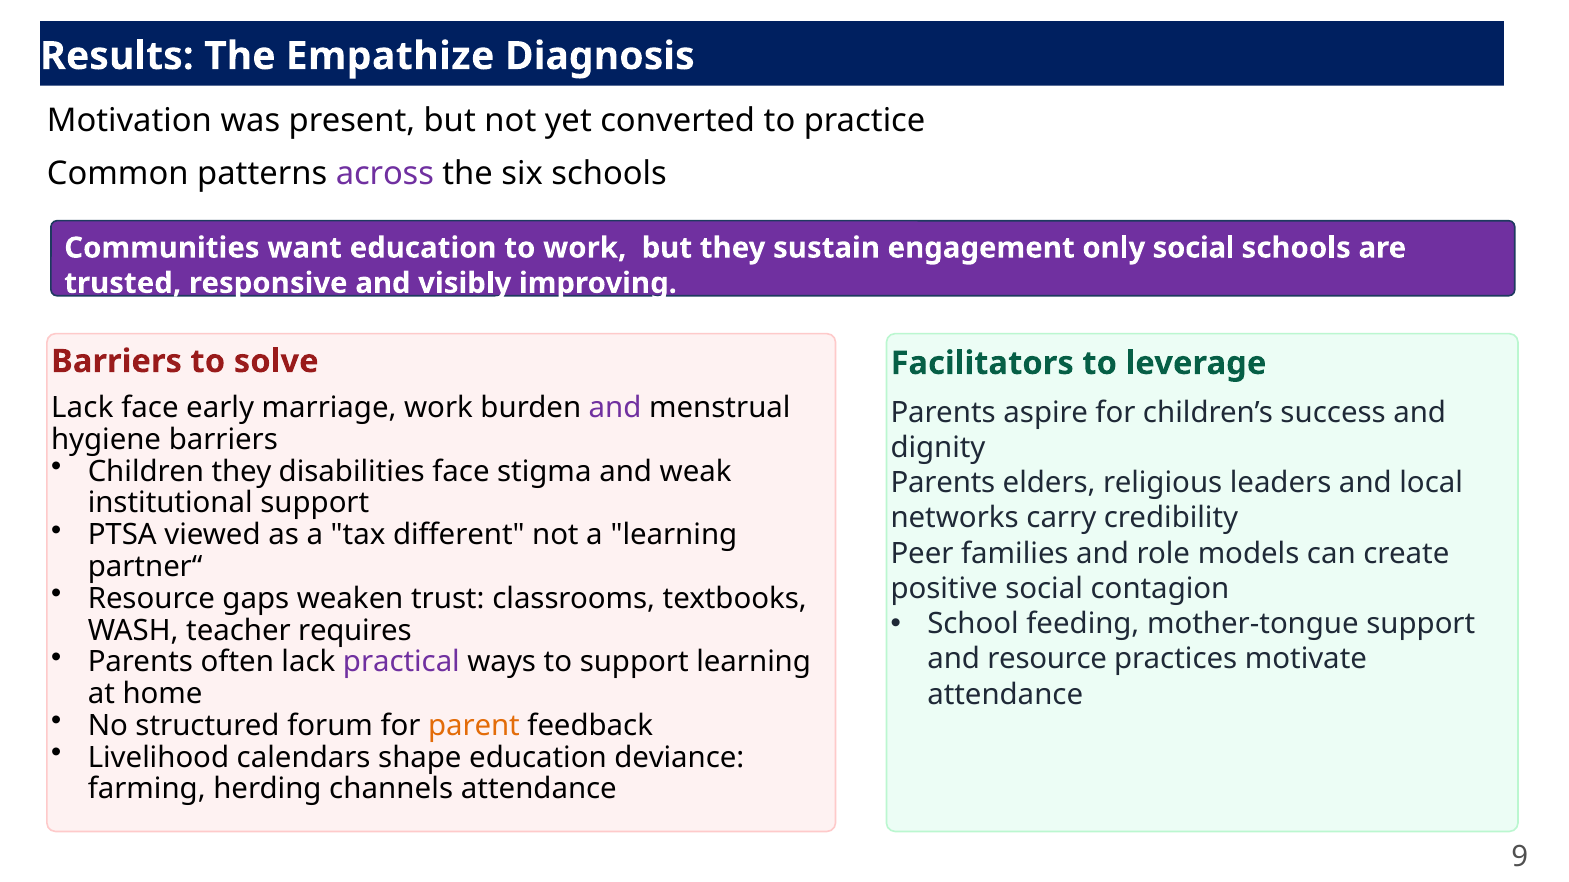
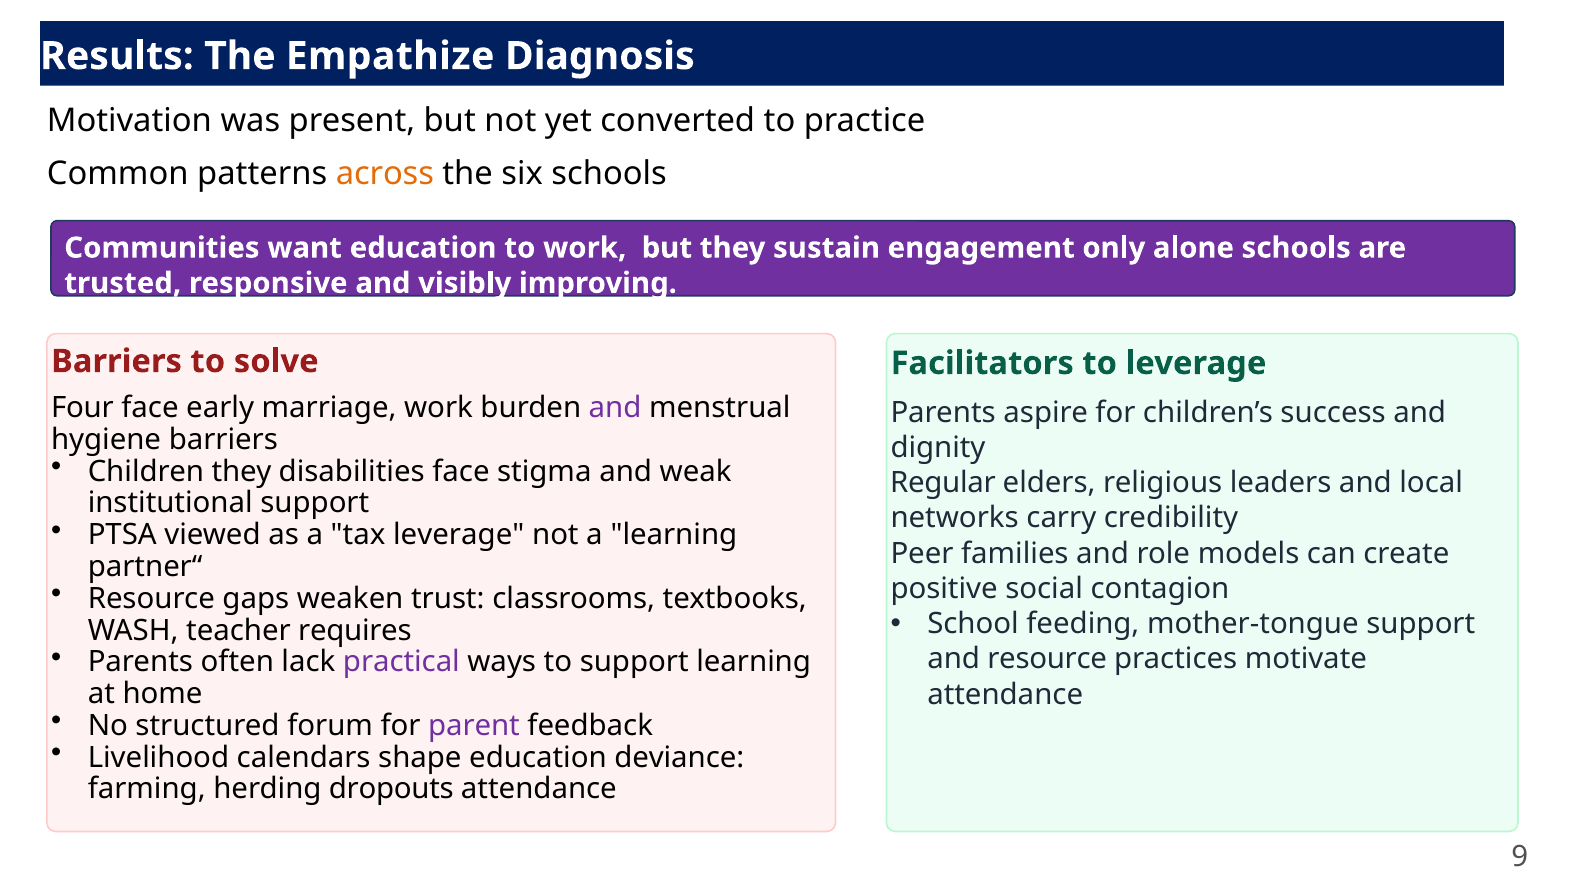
across colour: purple -> orange (385, 174)
only social: social -> alone (1193, 248)
Lack: Lack -> Four (82, 408)
Parents: Parents -> Regular (943, 483)
tax different: different -> leverage (459, 535)
parent colour: orange -> purple (474, 726)
channels: channels -> dropouts (391, 790)
